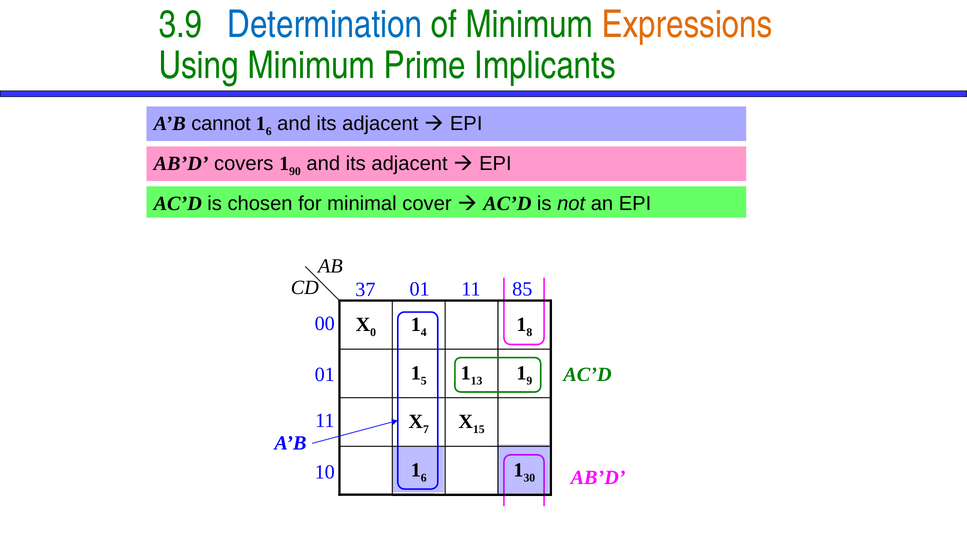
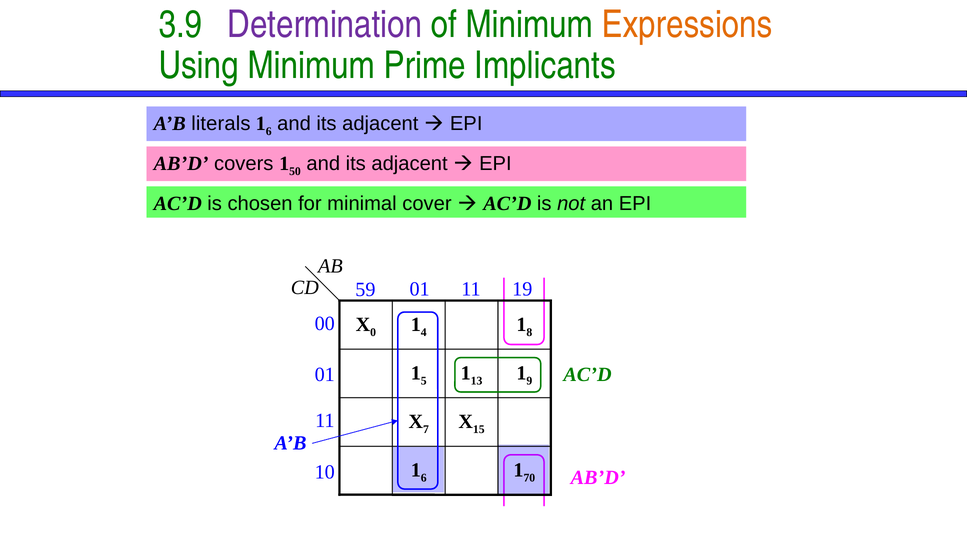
Determination colour: blue -> purple (325, 24)
cannot: cannot -> literals (221, 123)
90: 90 -> 50 (295, 171)
37: 37 -> 59 (365, 289)
85: 85 -> 19 (522, 289)
30: 30 -> 70 (529, 478)
